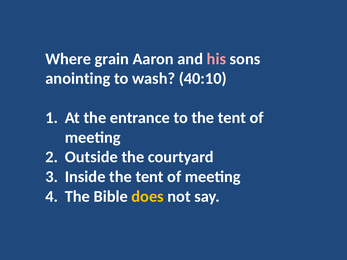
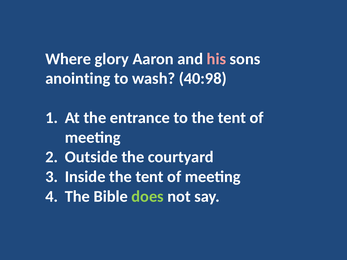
grain: grain -> glory (112, 59)
40:10: 40:10 -> 40:98 (203, 79)
does colour: yellow -> light green (148, 197)
